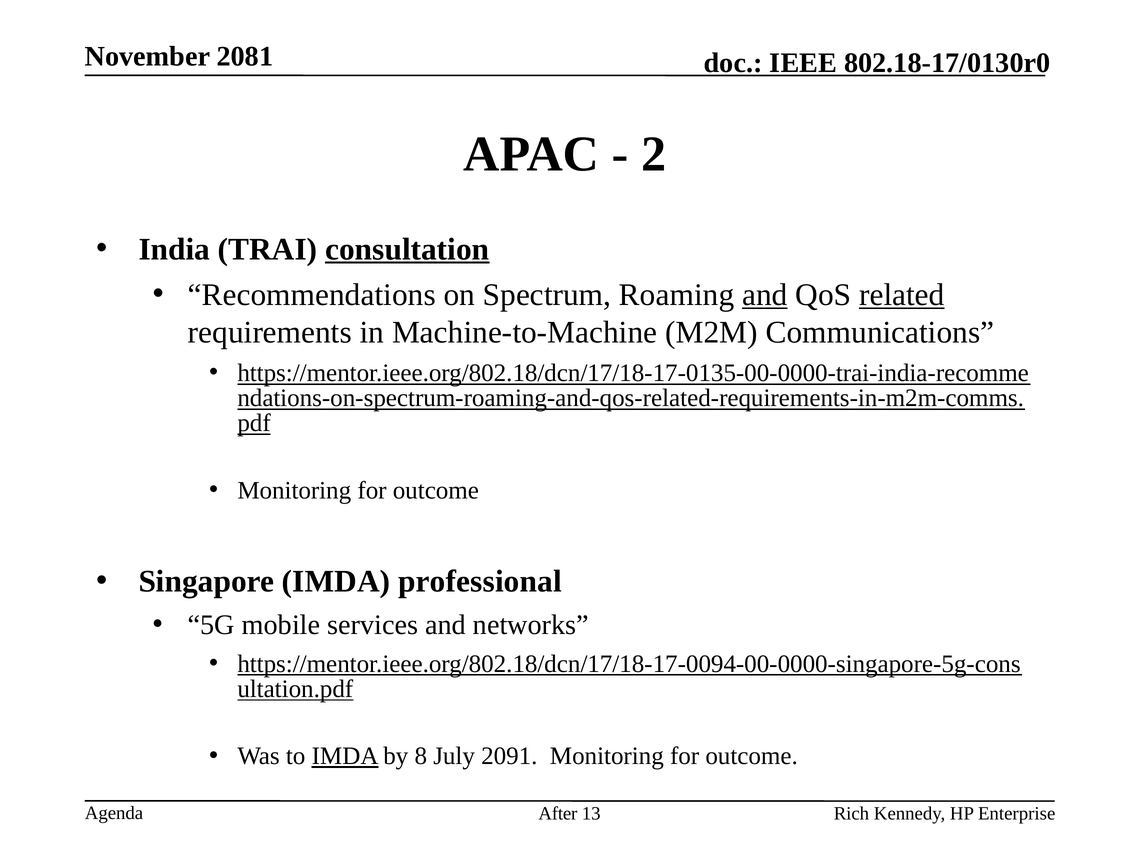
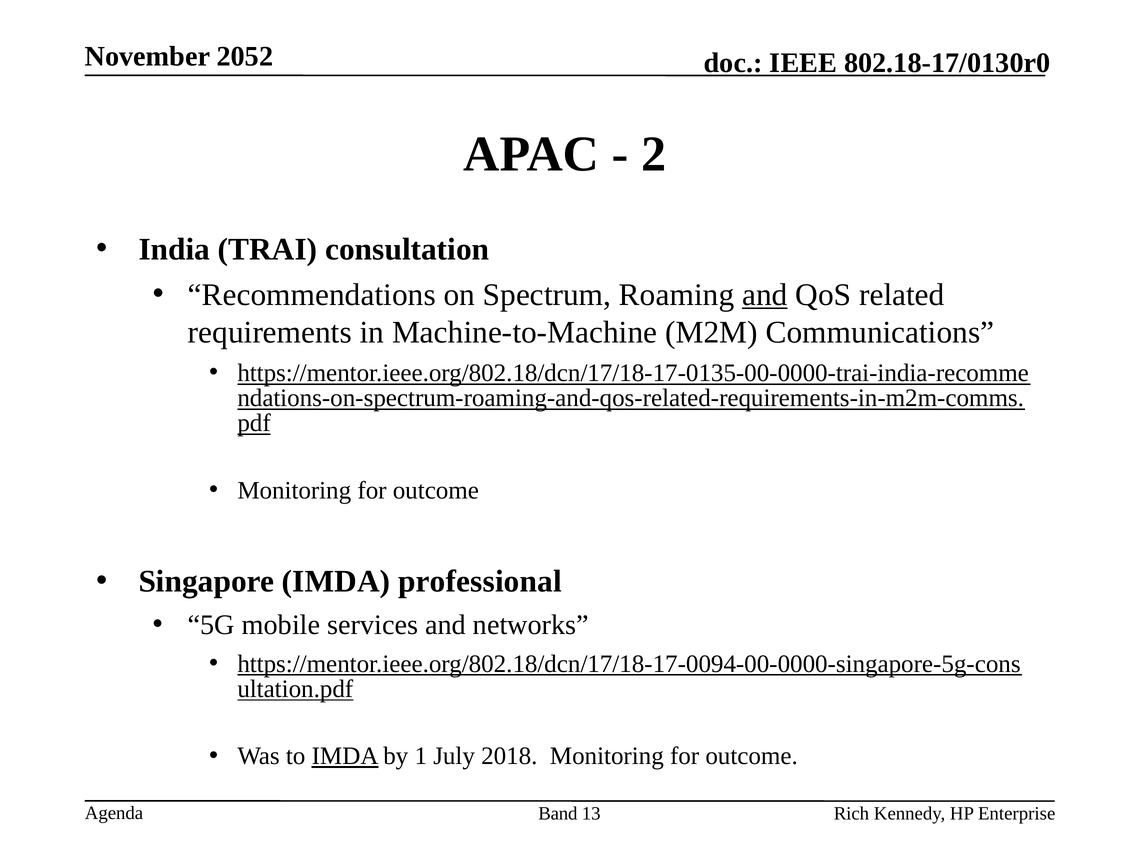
2081: 2081 -> 2052 (245, 56)
consultation underline: present -> none (407, 249)
related underline: present -> none (902, 295)
8: 8 -> 1 (421, 756)
2091: 2091 -> 2018 (509, 756)
After: After -> Band (558, 813)
